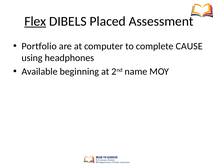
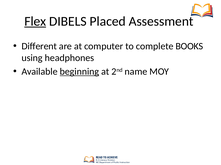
Portfolio: Portfolio -> Different (39, 46)
CAUSE: CAUSE -> BOOKS (189, 46)
beginning underline: none -> present (79, 72)
